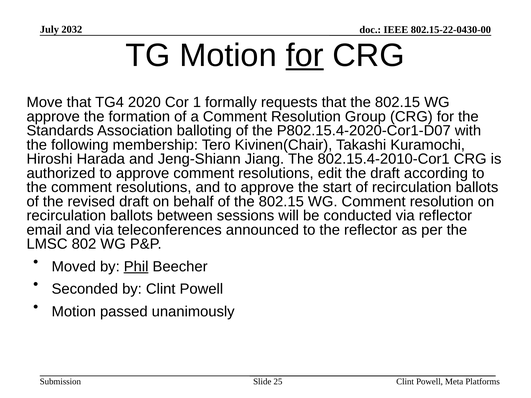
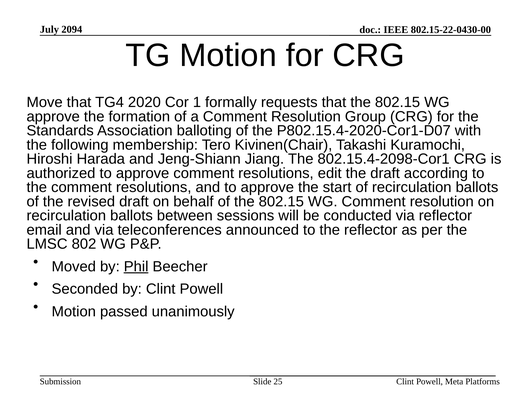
2032: 2032 -> 2094 (72, 30)
for underline: present -> none (305, 56)
802.15.4-2010-Cor1: 802.15.4-2010-Cor1 -> 802.15.4-2098-Cor1 (384, 159)
